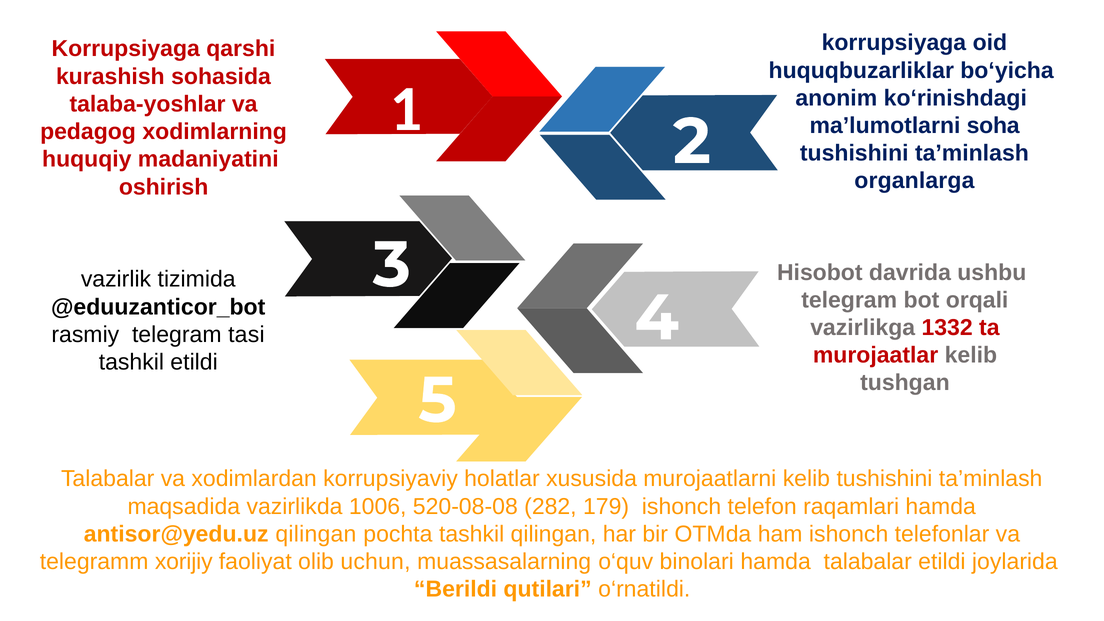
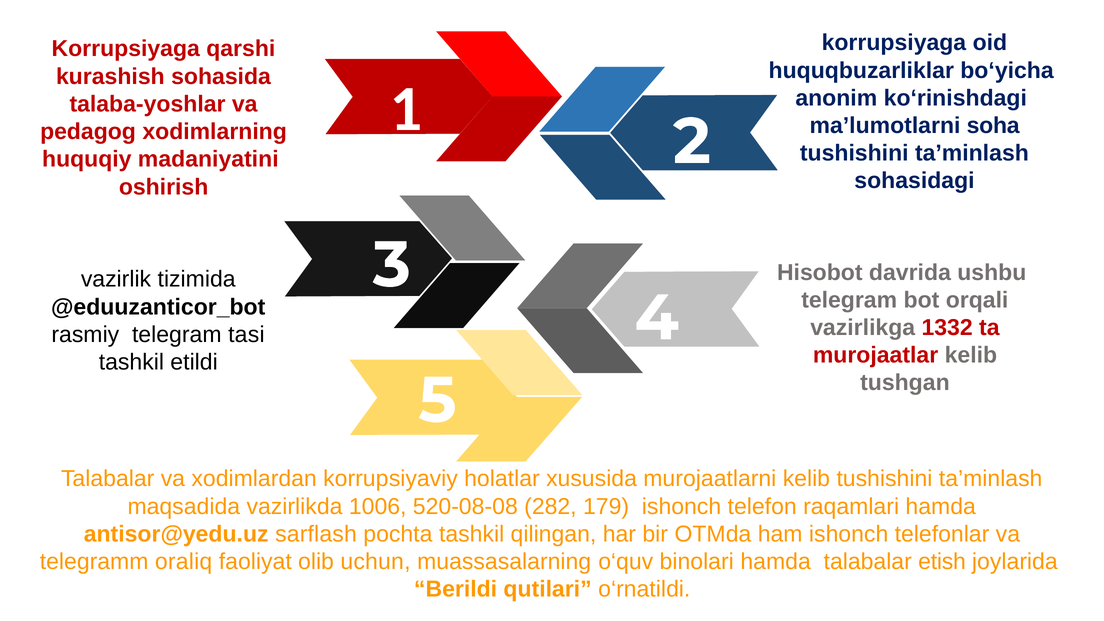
organlarga: organlarga -> sohasidagi (914, 181)
antisor@yedu.uz qilingan: qilingan -> sarflash (316, 534)
xorijiy: xorijiy -> oraliq (184, 562)
talabalar etildi: etildi -> etish (942, 562)
